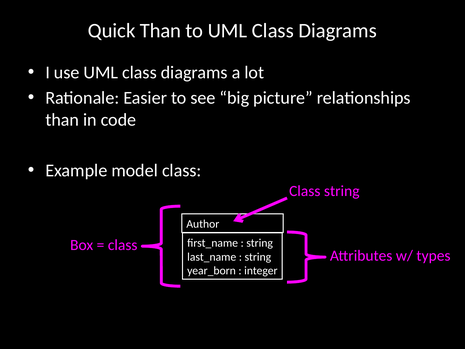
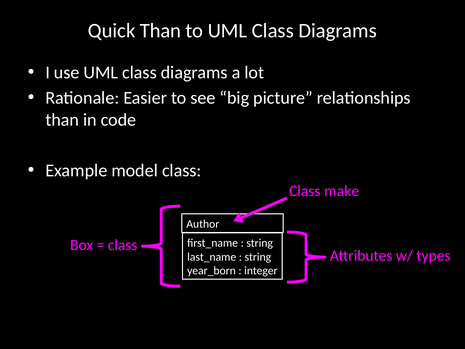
Class string: string -> make (342, 191)
